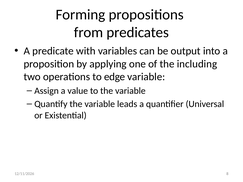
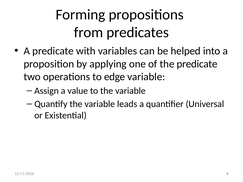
output: output -> helped (186, 51)
the including: including -> predicate (197, 64)
